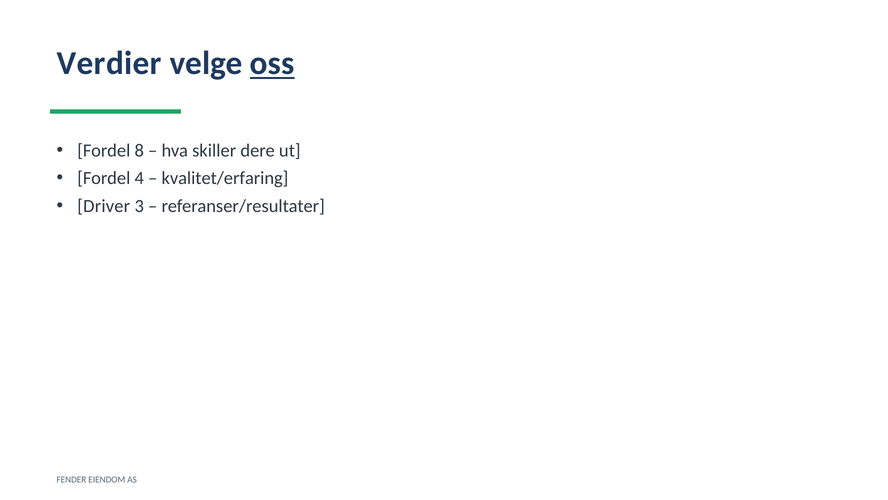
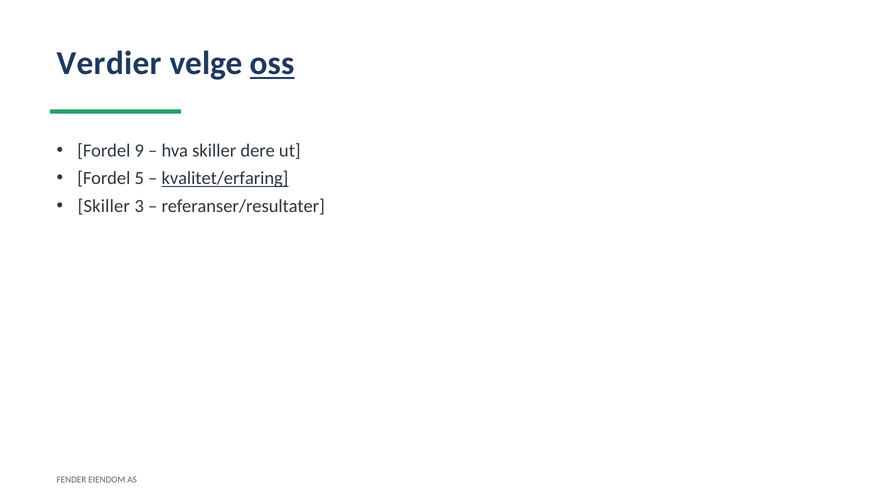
8: 8 -> 9 (139, 150)
4: 4 -> 5 (139, 178)
kvalitet/erfaring underline: none -> present (225, 178)
Driver: Driver -> Skiller (104, 206)
